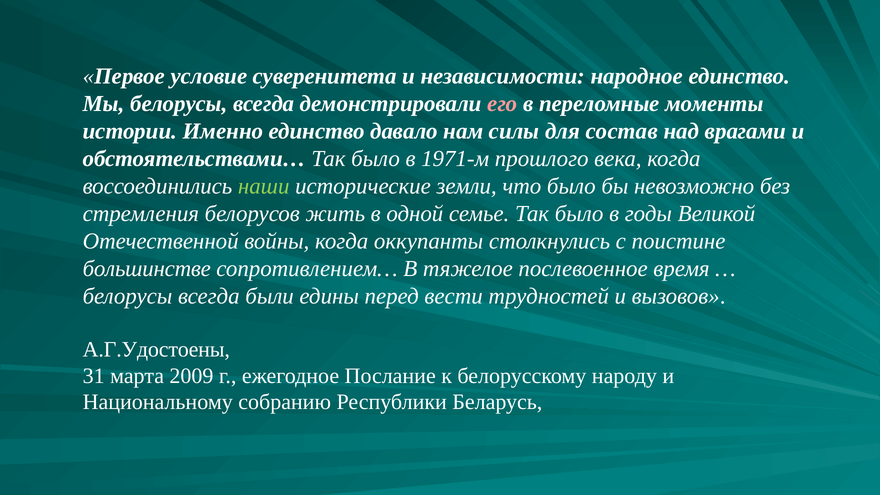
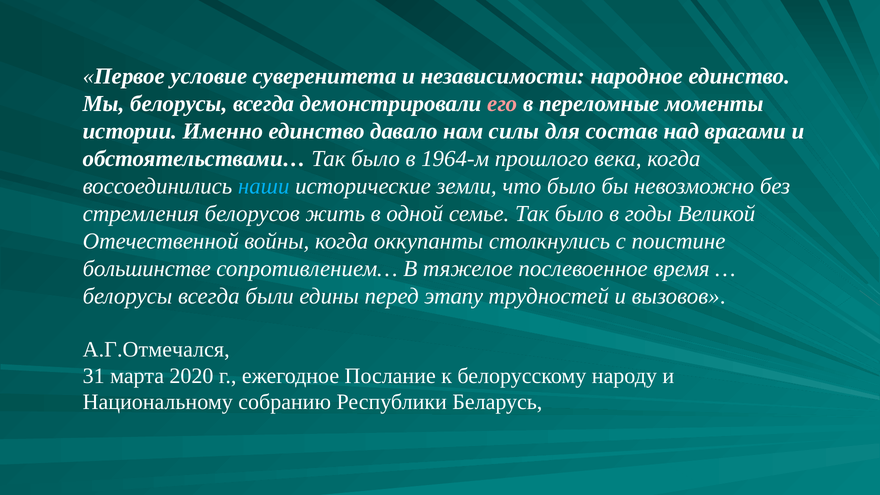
1971-м: 1971-м -> 1964-м (455, 159)
наши colour: light green -> light blue (264, 186)
вести: вести -> этапу (454, 296)
А.Г.Удостоены: А.Г.Удостоены -> А.Г.Отмечался (156, 349)
2009: 2009 -> 2020 (191, 376)
